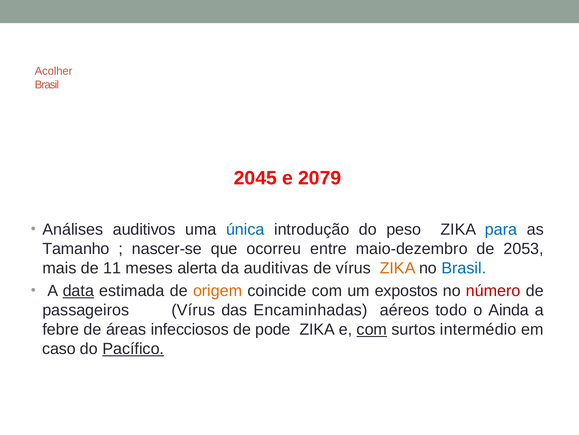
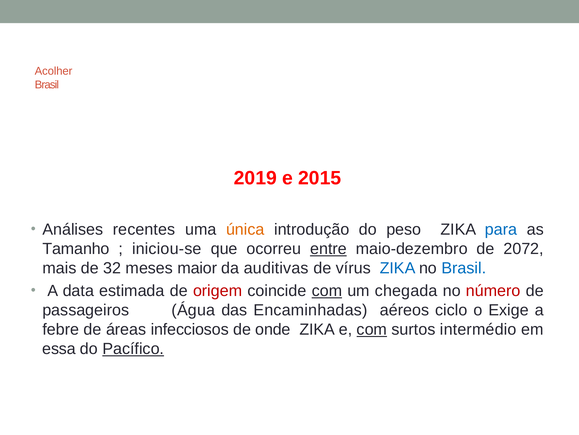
2045: 2045 -> 2019 (255, 178)
2079: 2079 -> 2015 (320, 178)
auditivos: auditivos -> recentes (144, 229)
única colour: blue -> orange (245, 229)
nascer-se: nascer-se -> iniciou-se (167, 248)
entre underline: none -> present (328, 248)
2053: 2053 -> 2072 (524, 248)
11: 11 -> 32 (112, 268)
alerta: alerta -> maior (197, 268)
ZIKA colour: orange -> blue (398, 268)
data underline: present -> none (78, 290)
origem colour: orange -> red (218, 290)
com underline: none -> present (327, 290)
expostos: expostos -> chegada (406, 290)
passageiros Vírus: Vírus -> Água (193, 310)
todo: todo -> ciclo (451, 310)
Ainda: Ainda -> Exige (509, 310)
pode: pode -> onde (273, 329)
caso: caso -> essa (59, 348)
